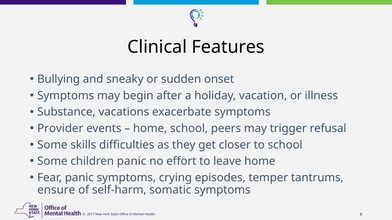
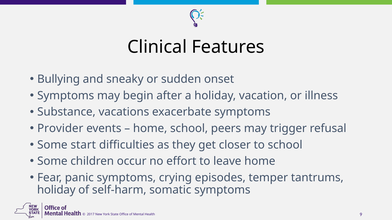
skills: skills -> start (83, 145)
children panic: panic -> occur (132, 162)
ensure: ensure -> holiday (56, 190)
